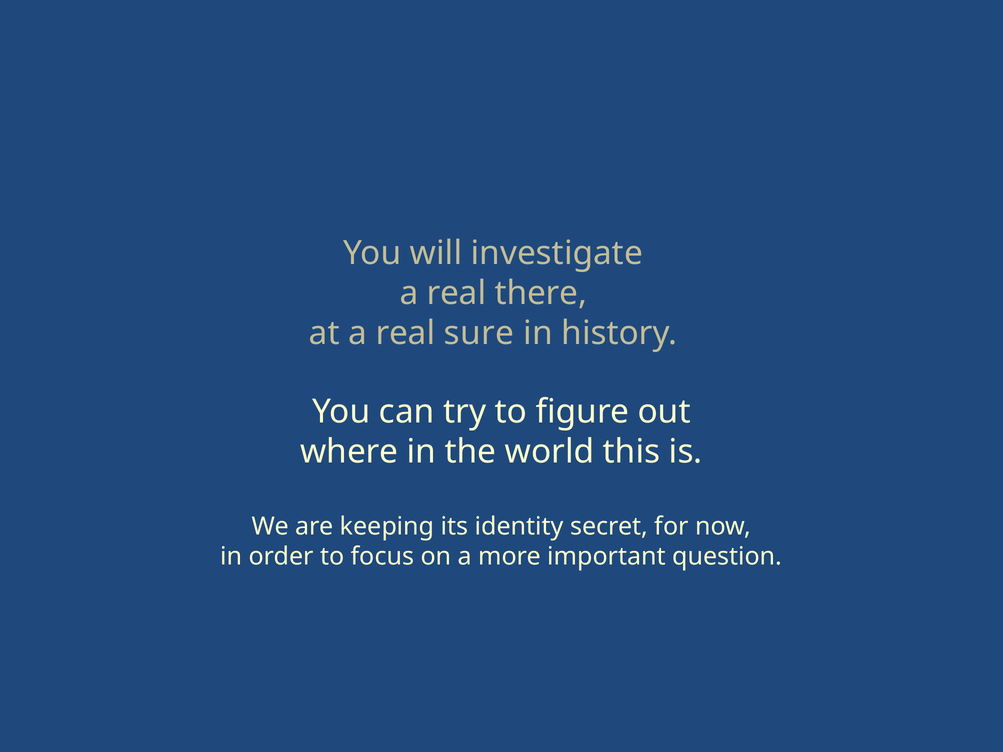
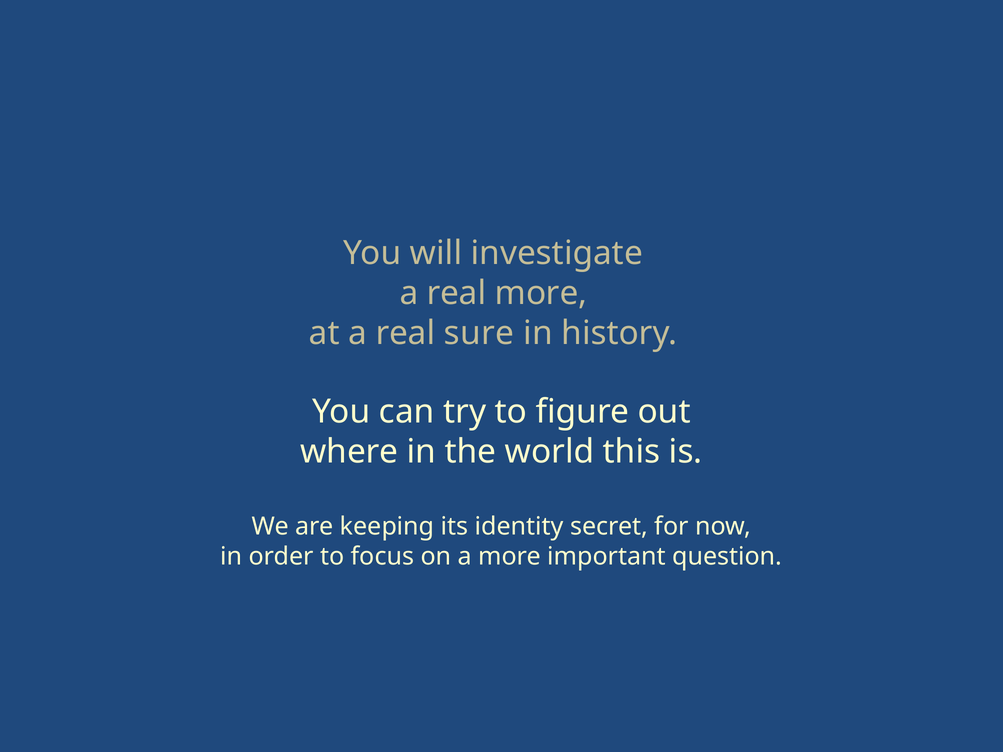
real there: there -> more (541, 293)
